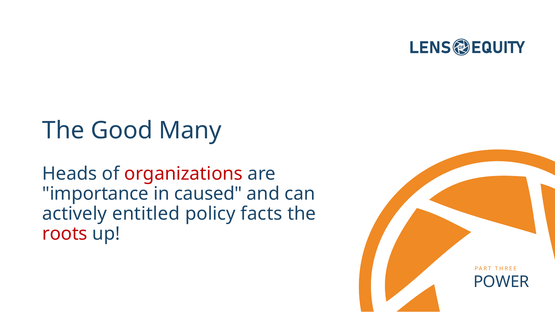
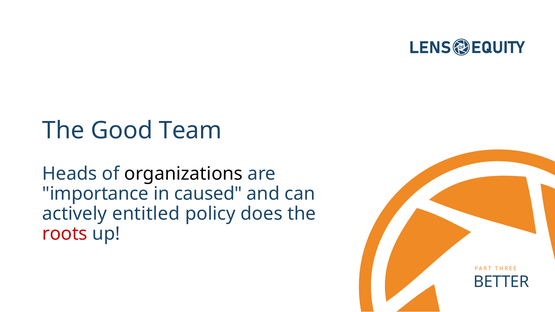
Many: Many -> Team (190, 131)
organizations colour: red -> black (184, 174)
facts: facts -> does (262, 214)
POWER: POWER -> BETTER (501, 282)
